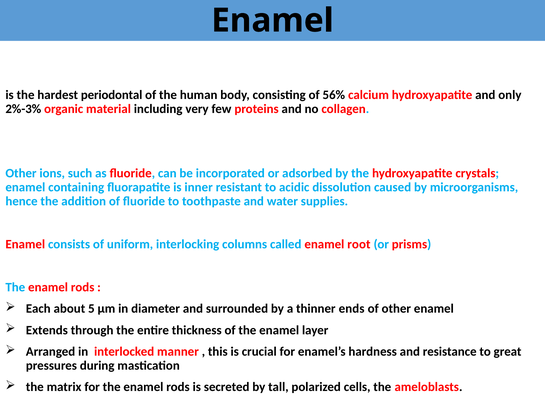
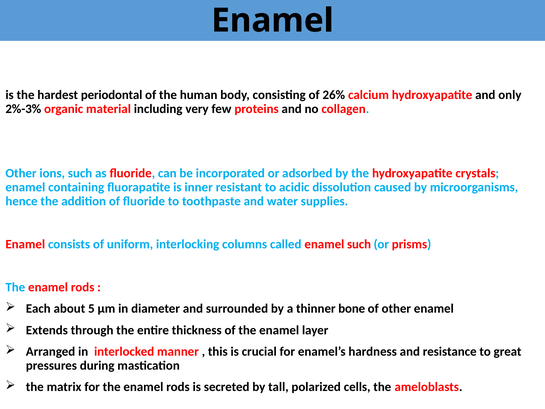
56%: 56% -> 26% (334, 95)
enamel root: root -> such (359, 244)
ends: ends -> bone (352, 309)
